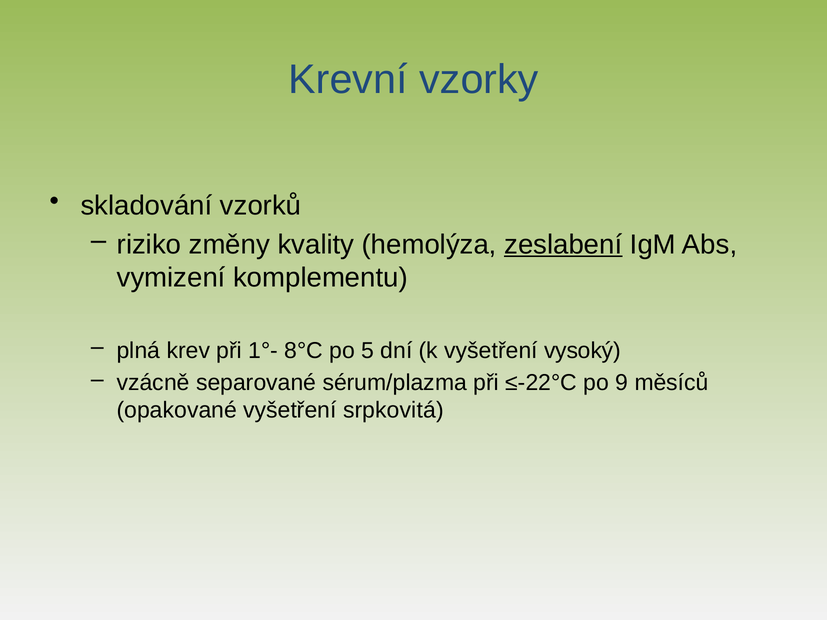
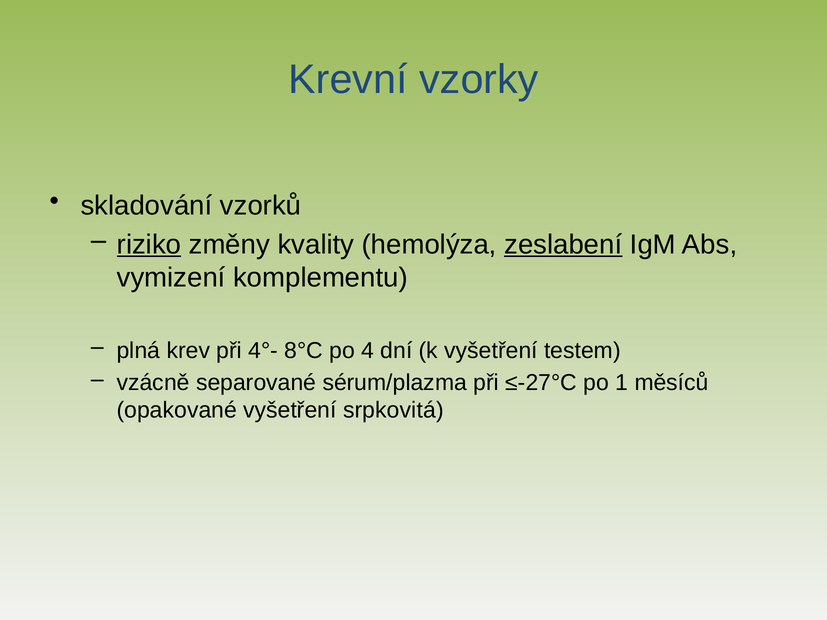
riziko underline: none -> present (149, 245)
1°-: 1°- -> 4°- (263, 351)
5: 5 -> 4 (368, 351)
vysoký: vysoký -> testem (582, 351)
≤-22°C: ≤-22°C -> ≤-27°C (541, 383)
9: 9 -> 1 (622, 383)
